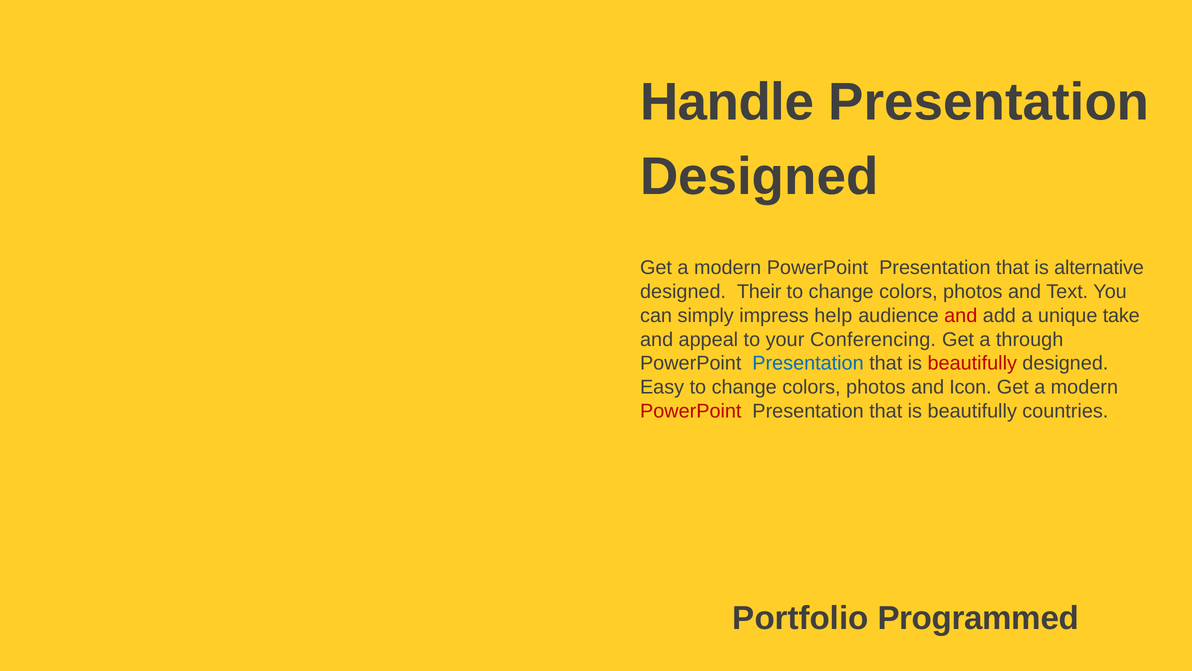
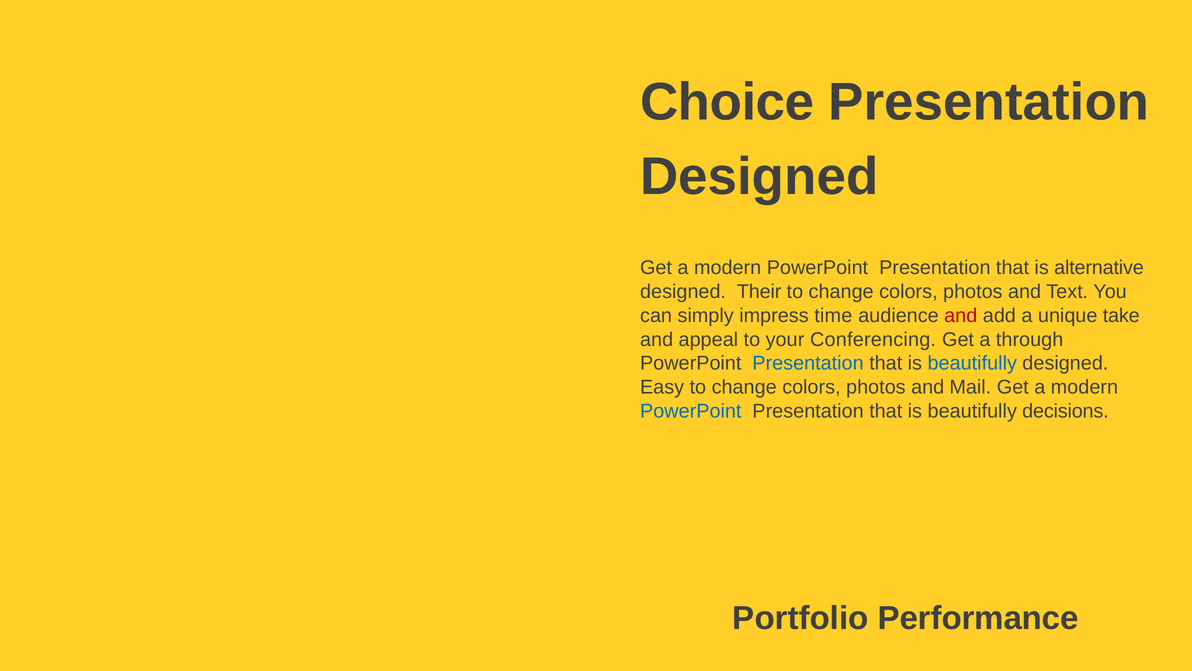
Handle: Handle -> Choice (727, 102)
help: help -> time (833, 315)
beautifully colour: red -> blue (972, 363)
Icon: Icon -> Mail (970, 387)
PowerPoint colour: red -> blue (691, 411)
countries: countries -> decisions (1065, 411)
Programmed: Programmed -> Performance (978, 618)
